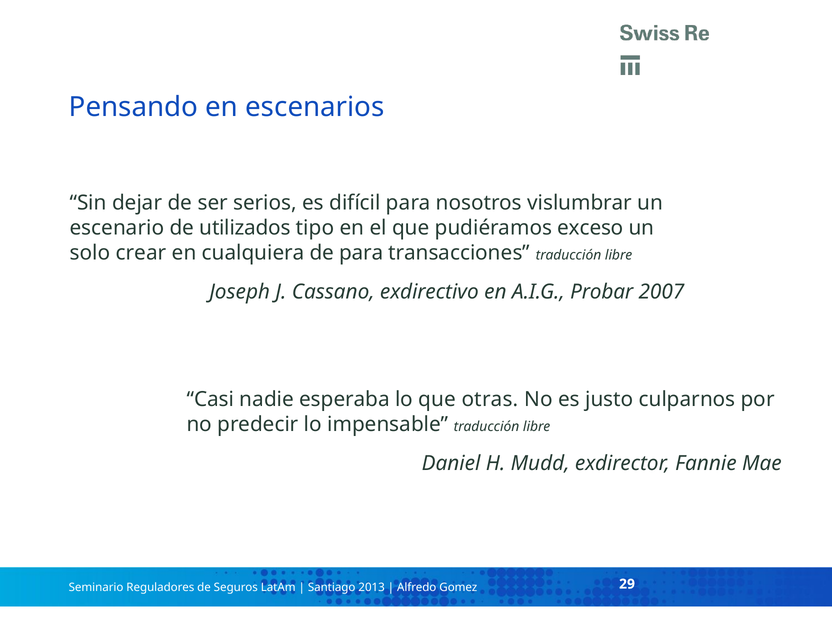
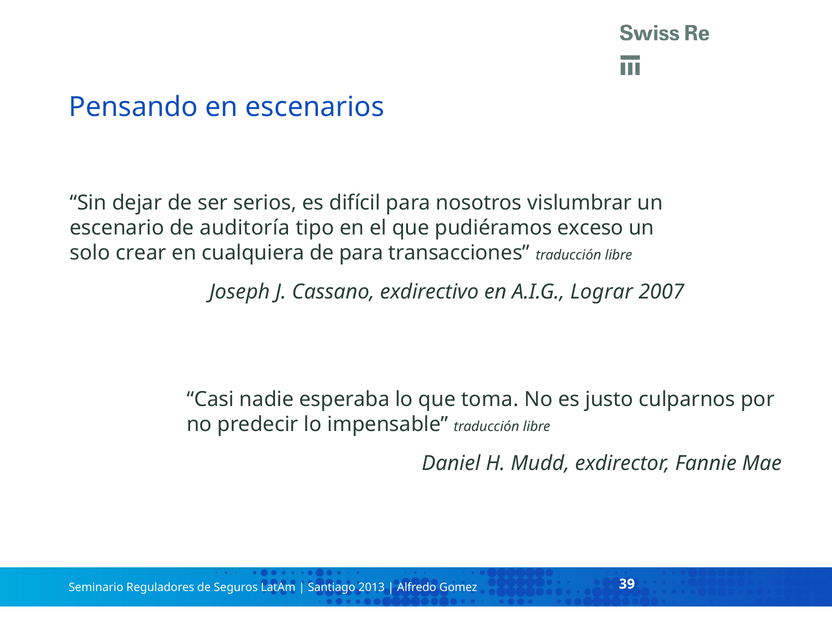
utilizados: utilizados -> auditoría (245, 228)
Probar: Probar -> Lograr (602, 292)
otras: otras -> toma (490, 400)
29: 29 -> 39 (627, 584)
